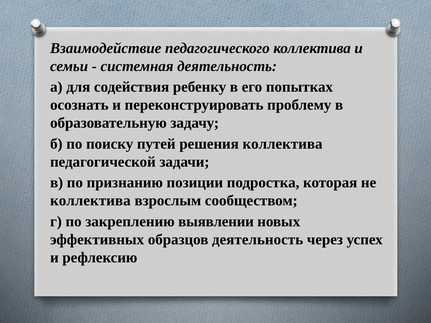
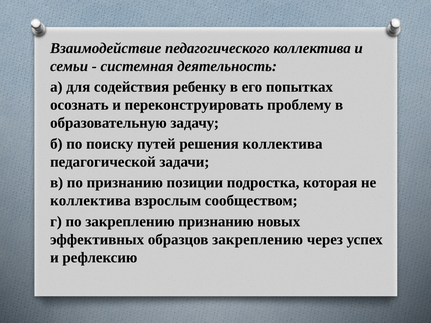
закреплению выявлении: выявлении -> признанию (216, 222)
образцов деятельность: деятельность -> закреплению (258, 240)
